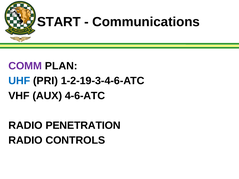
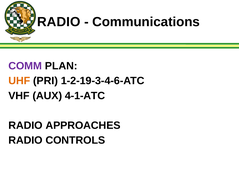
START: START -> RADIO (59, 22)
UHF colour: blue -> orange (19, 81)
4-6-ATC: 4-6-ATC -> 4-1-ATC (85, 96)
PENETRATION: PENETRATION -> APPROACHES (83, 126)
